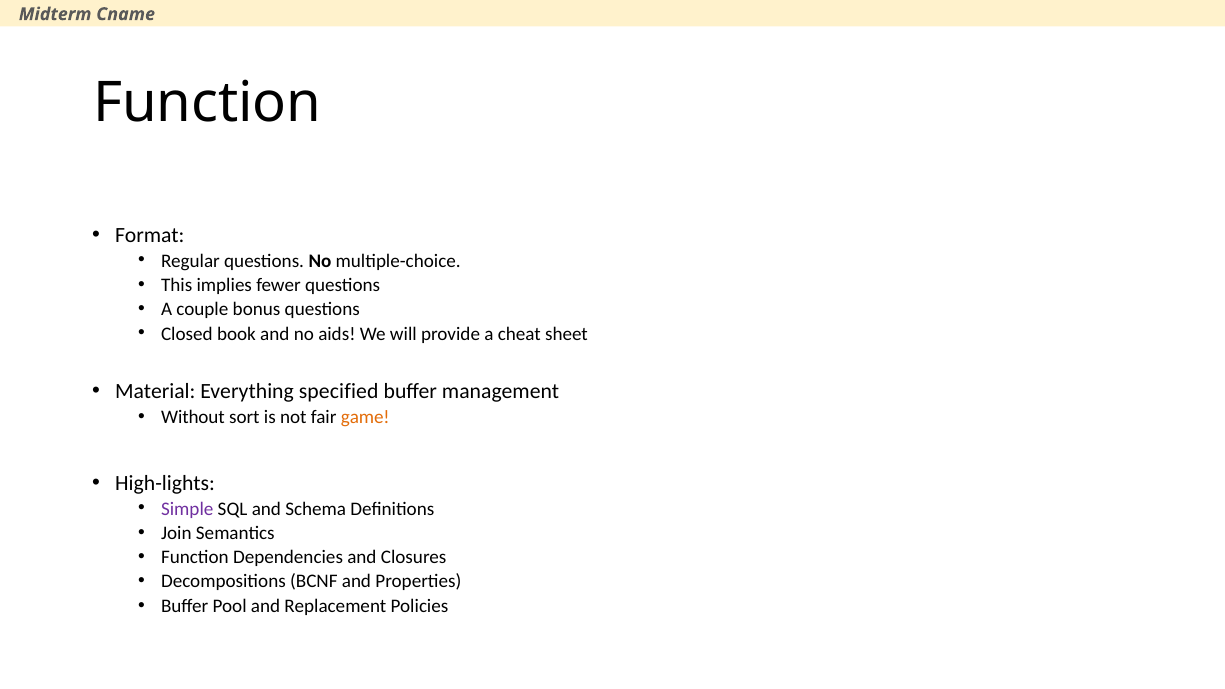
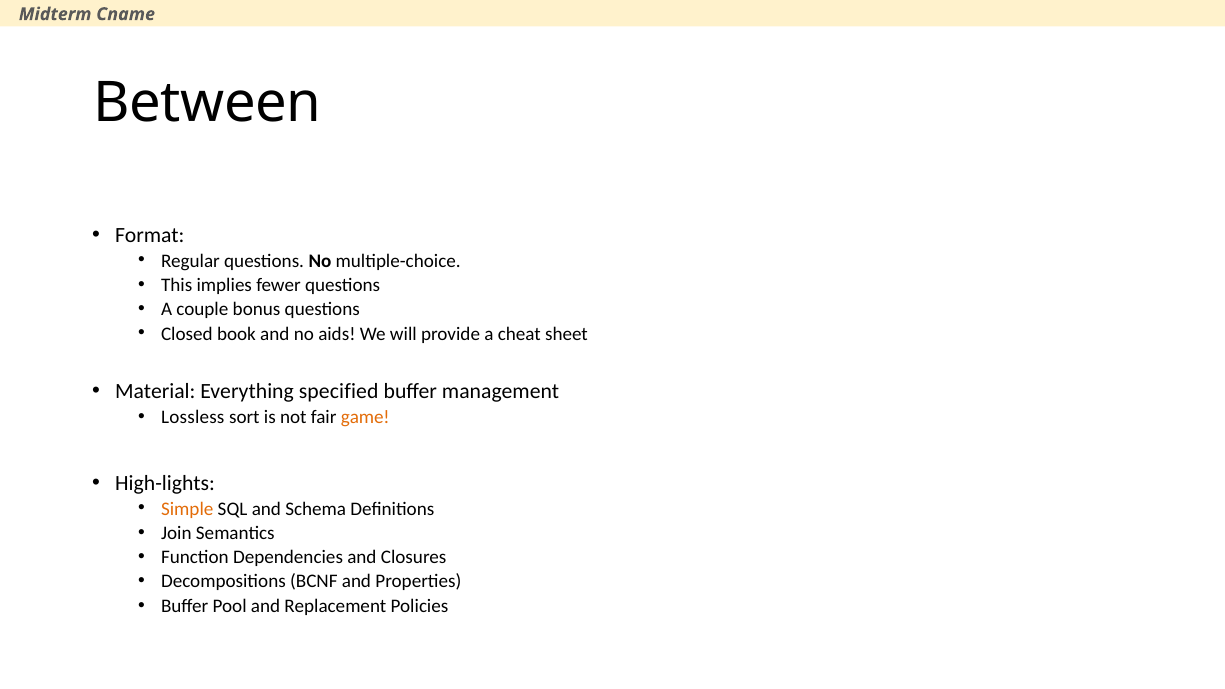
Function: Function -> Between (207, 103)
Without: Without -> Lossless (193, 417)
Simple colour: purple -> orange (187, 509)
